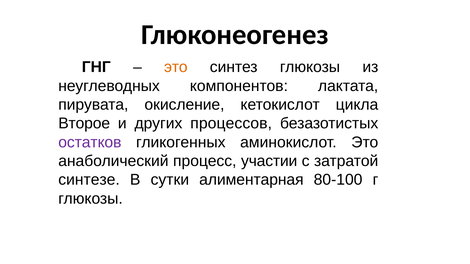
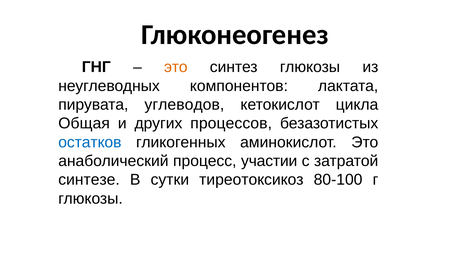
окисление: окисление -> углеводов (184, 105)
Второе: Второе -> Общая (84, 124)
остатков colour: purple -> blue (90, 142)
алиментарная: алиментарная -> тиреотоксикоз (251, 180)
